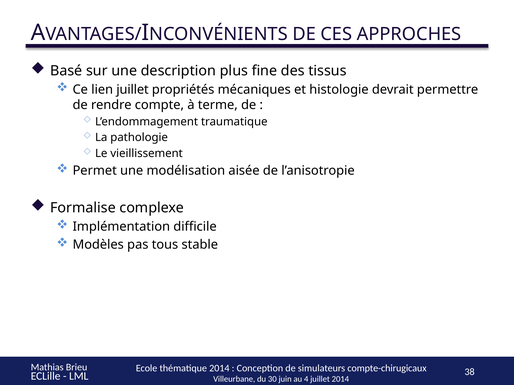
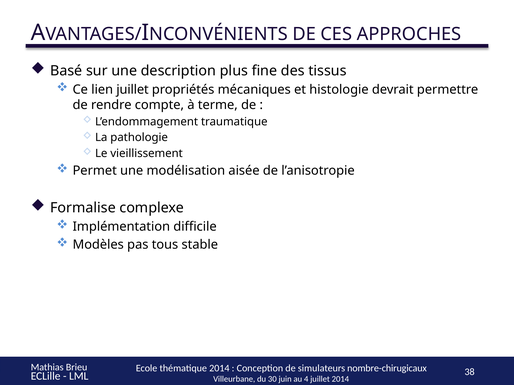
compte-chirugicaux: compte-chirugicaux -> nombre-chirugicaux (387, 369)
